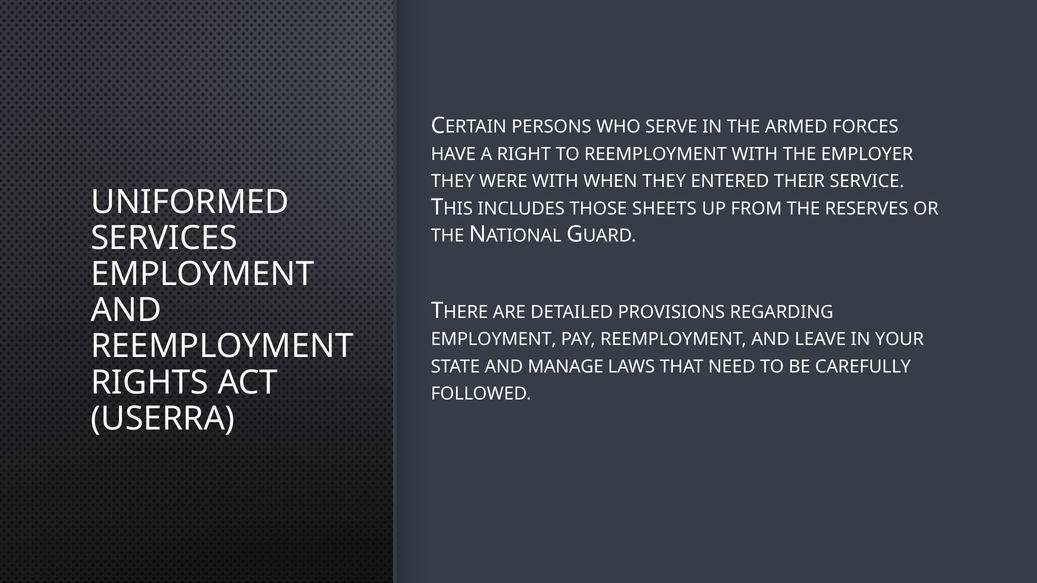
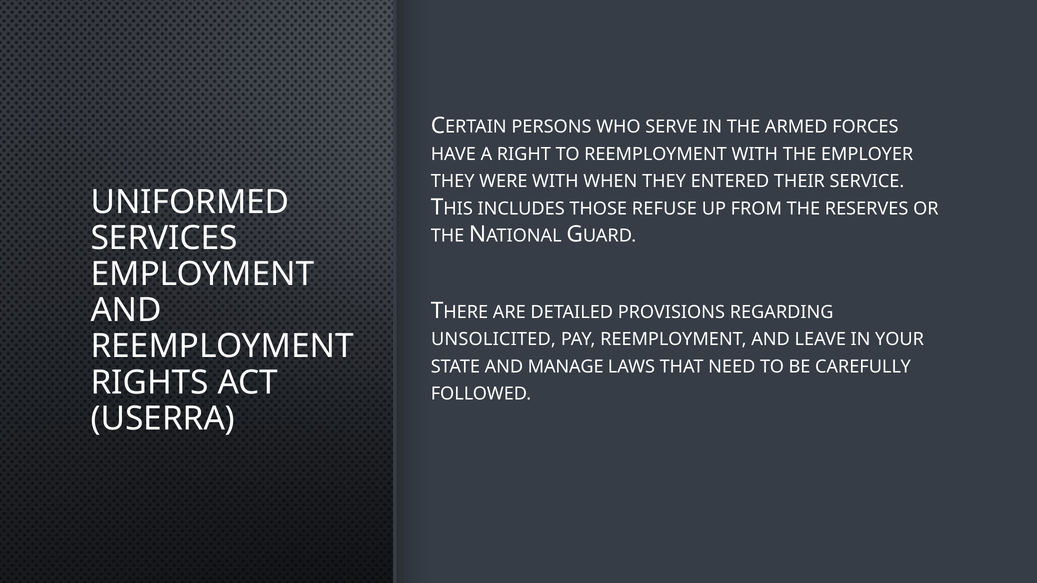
SHEETS: SHEETS -> REFUSE (664, 209)
EMPLOYMENT: EMPLOYMENT -> UNSOLICITED (493, 340)
